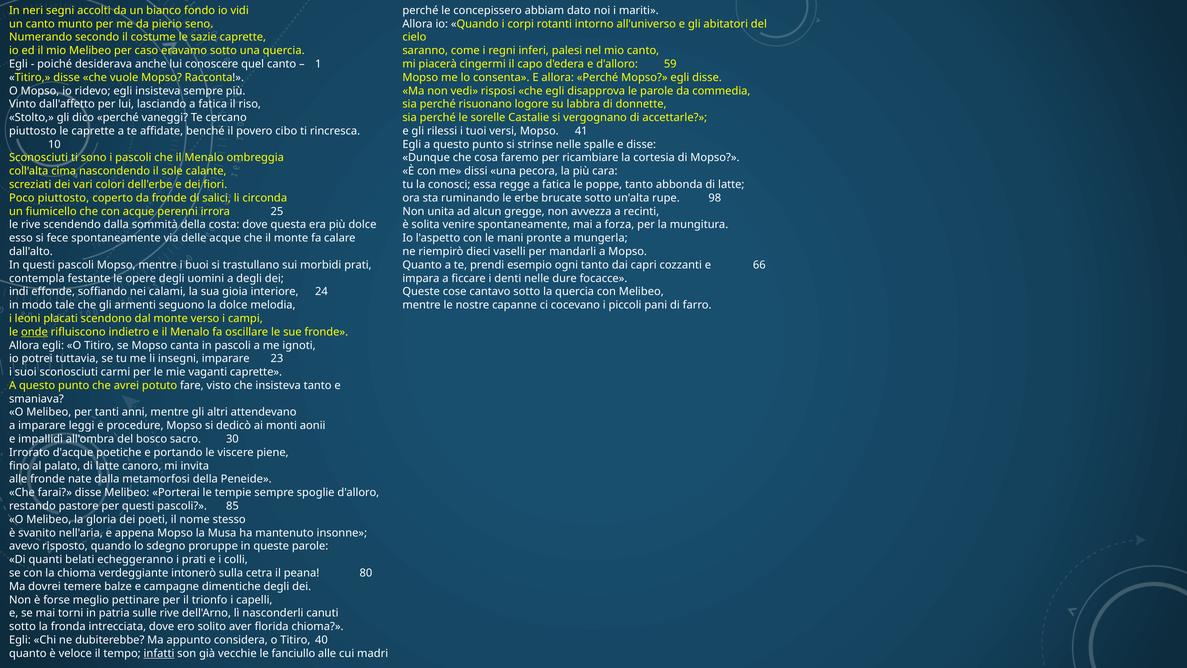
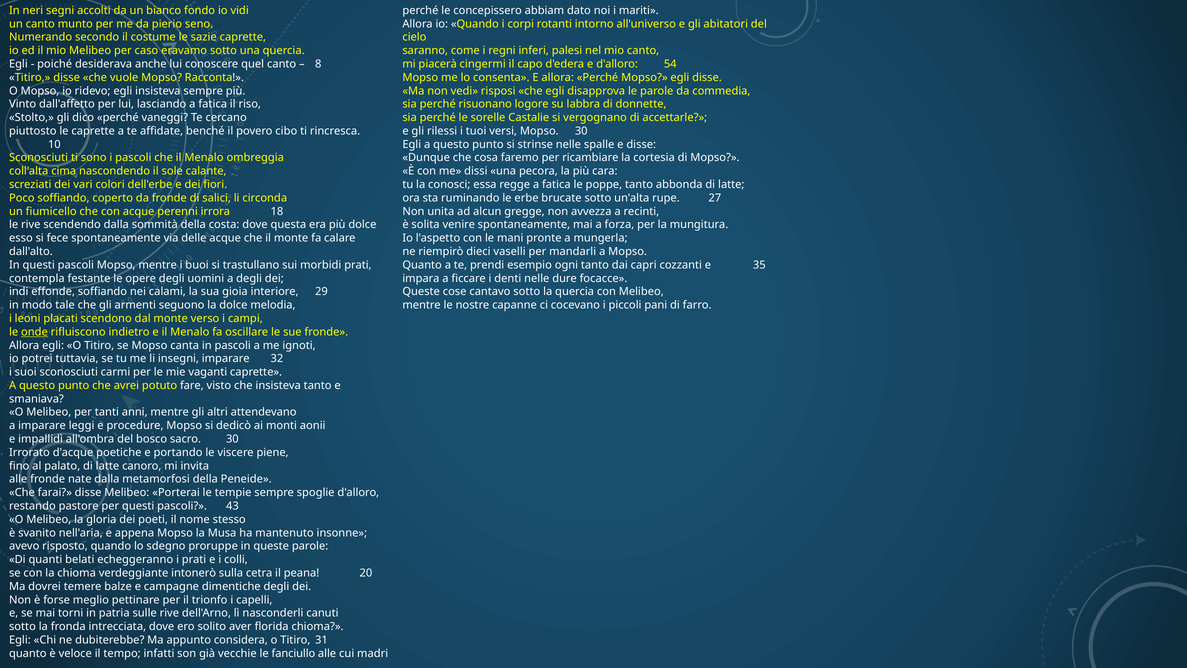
1: 1 -> 8 (318, 64)
59: 59 -> 54 (670, 64)
Mopso 41: 41 -> 30 (581, 131)
Poco piuttosto: piuttosto -> soffiando (63, 198)
98: 98 -> 27 (715, 198)
25: 25 -> 18 (277, 211)
66: 66 -> 35 (759, 265)
24: 24 -> 29 (321, 292)
23: 23 -> 32 (277, 359)
85: 85 -> 43 (232, 506)
80: 80 -> 20 (366, 573)
40: 40 -> 31 (321, 640)
infatti underline: present -> none (159, 653)
